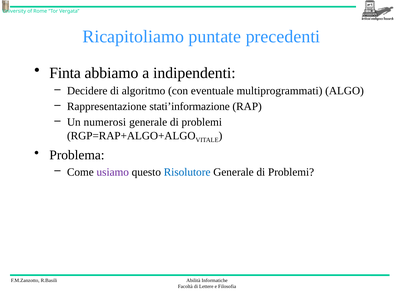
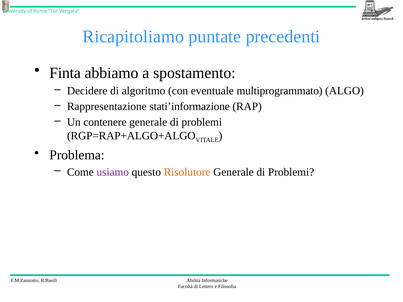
indipendenti: indipendenti -> spostamento (194, 73)
multiprogrammati: multiprogrammati -> multiprogrammato (280, 91)
numerosi: numerosi -> contenere (105, 122)
Risolutore colour: blue -> orange (187, 172)
